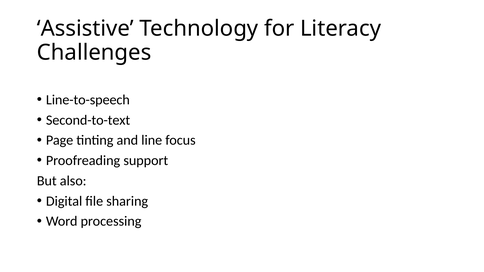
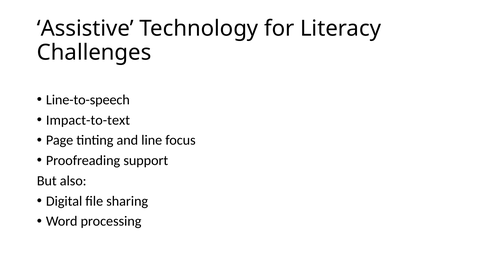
Second-to-text: Second-to-text -> Impact-to-text (88, 120)
